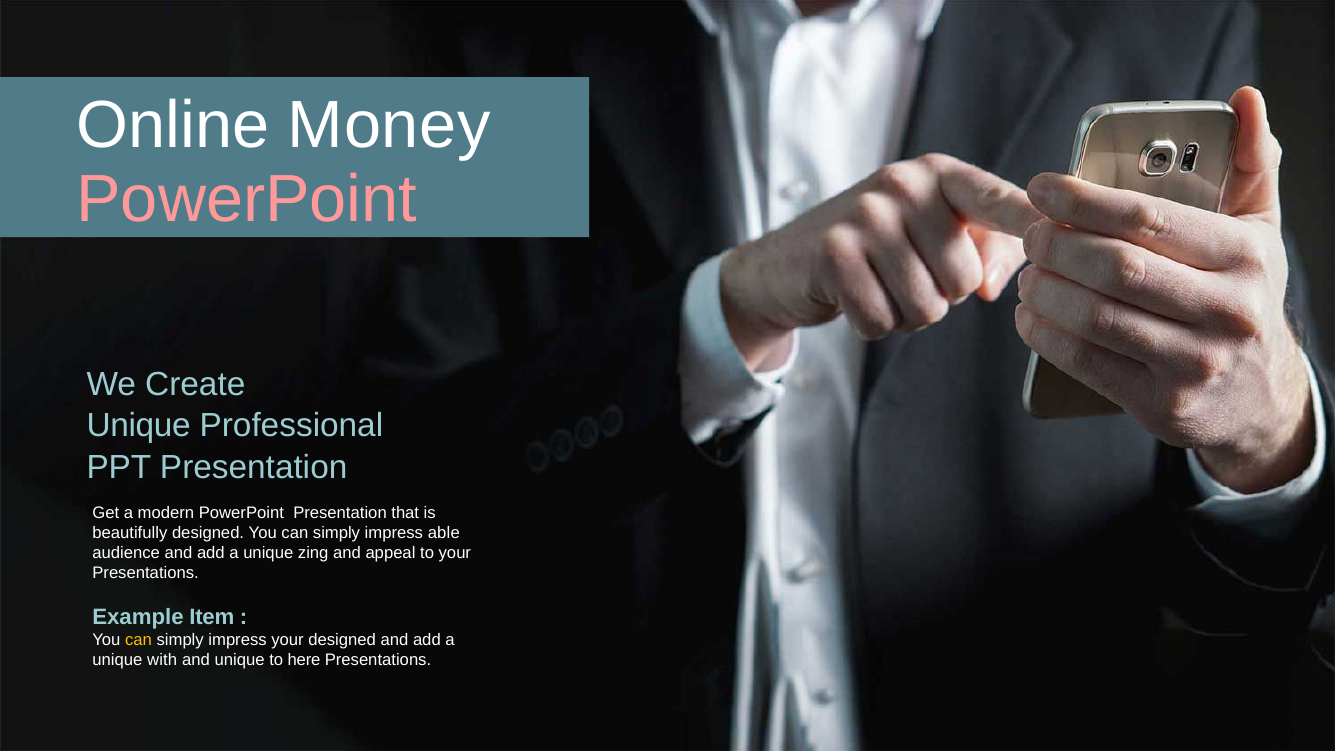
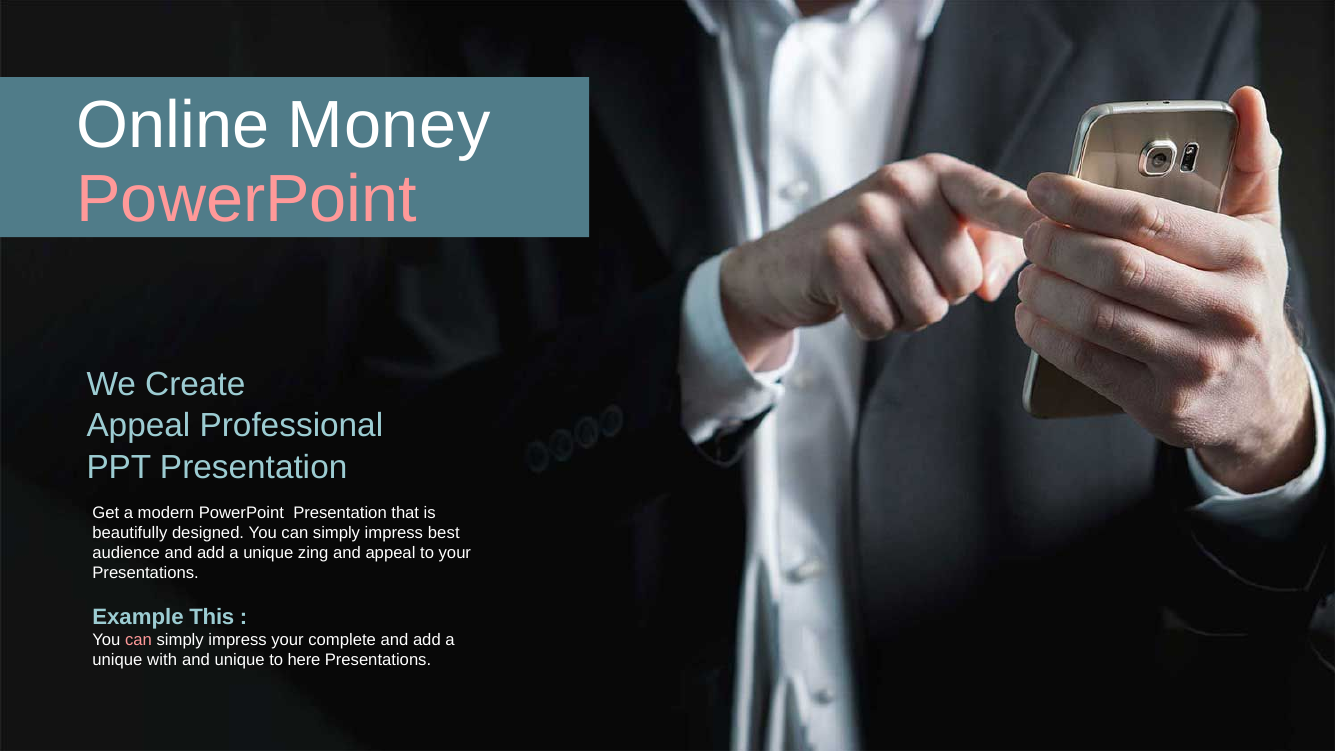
Unique: Unique -> Appeal (138, 426)
able: able -> best (444, 533)
Item: Item -> This (212, 617)
can colour: yellow -> pink (139, 640)
your designed: designed -> complete (342, 640)
